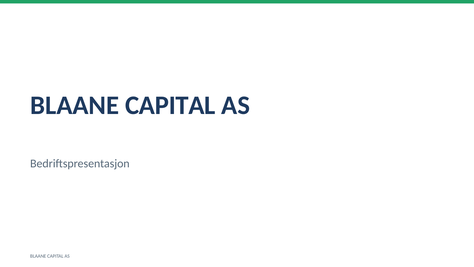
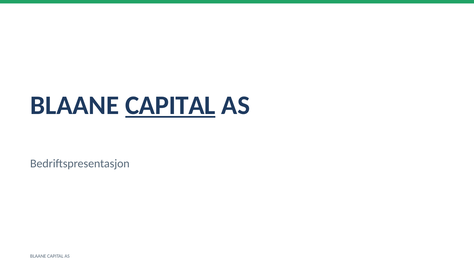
CAPITAL underline: none -> present (170, 105)
